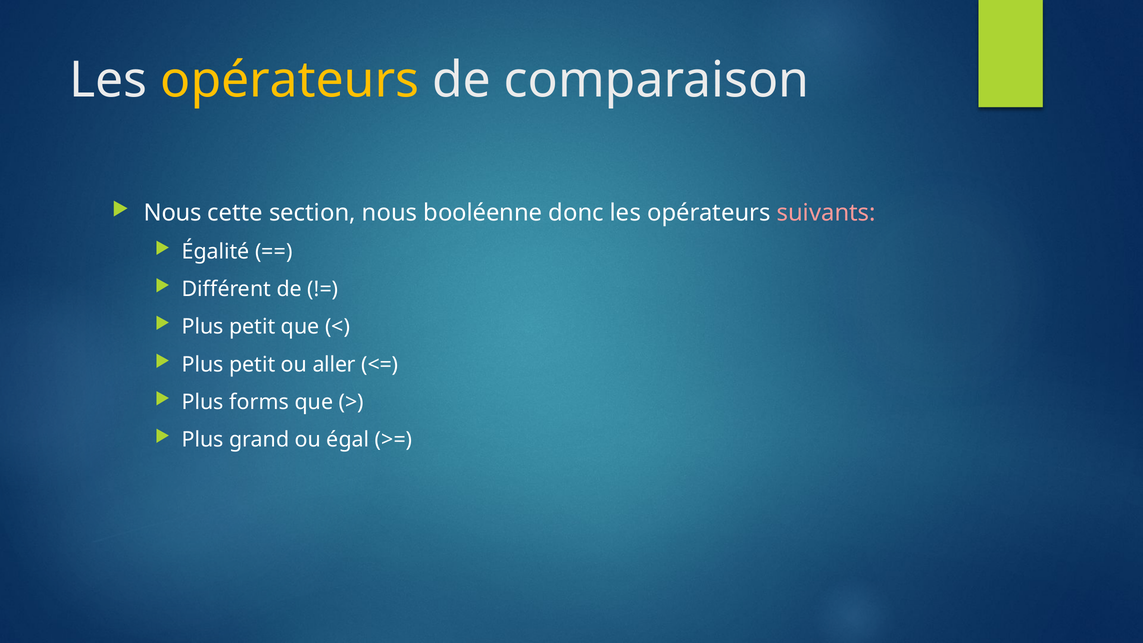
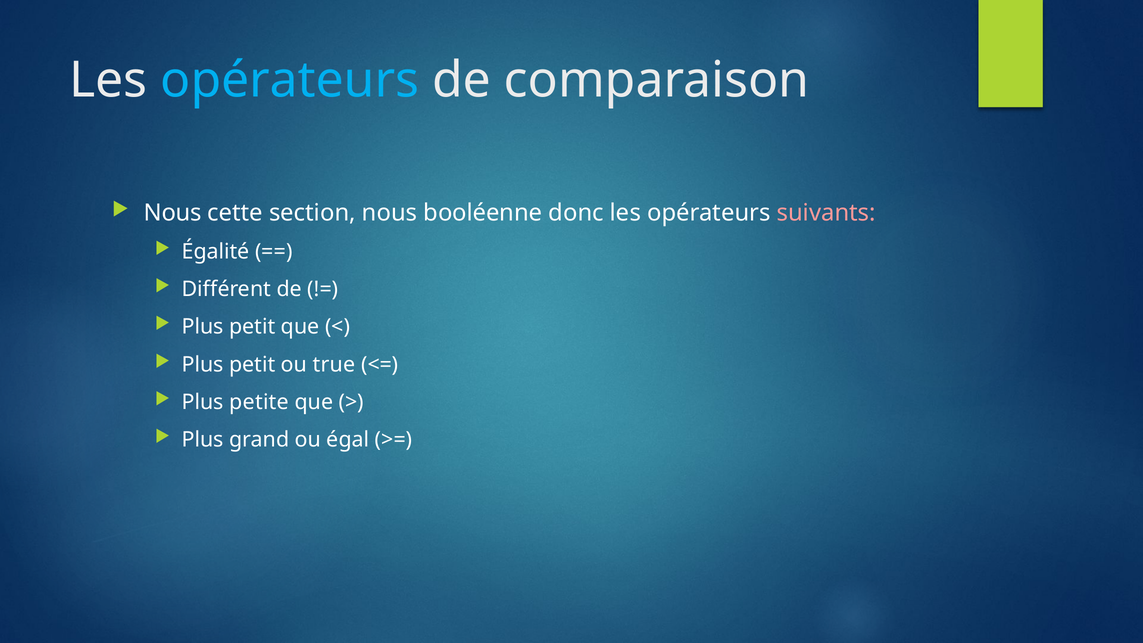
opérateurs colour: yellow -> light blue (290, 80)
aller: aller -> true (334, 365)
forms: forms -> petite (259, 402)
